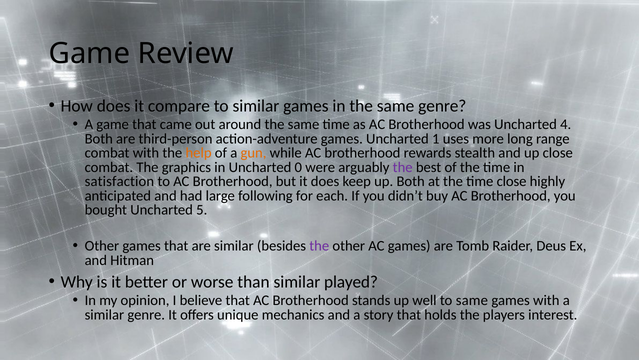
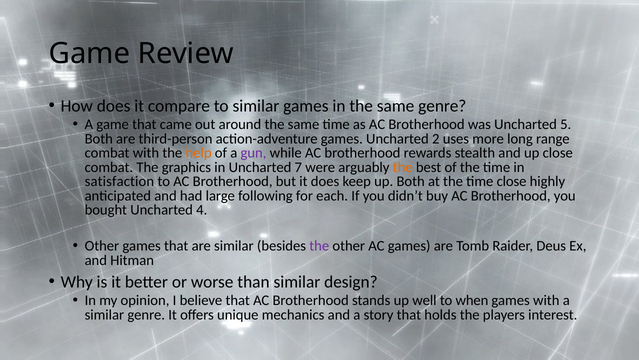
4: 4 -> 5 (566, 124)
1: 1 -> 2 (436, 139)
gun colour: orange -> purple (253, 153)
0: 0 -> 7 (298, 167)
the colour: purple -> orange (403, 167)
5: 5 -> 4 (202, 210)
played: played -> design (351, 281)
to same: same -> when (472, 300)
